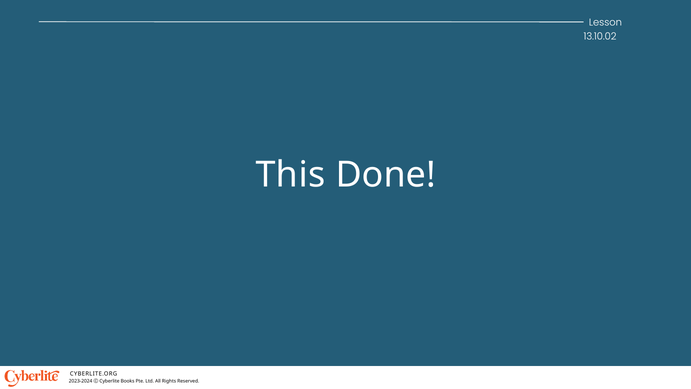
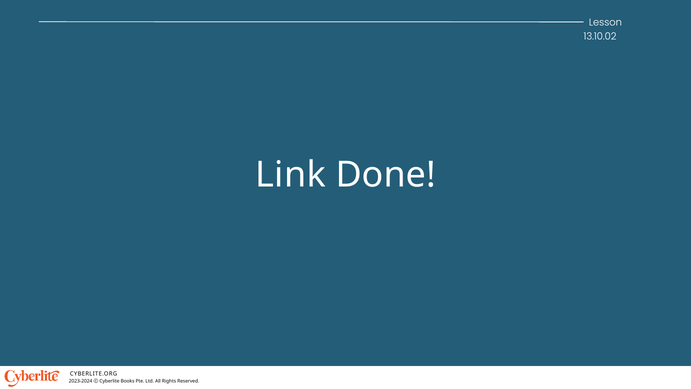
This: This -> Link (290, 175)
